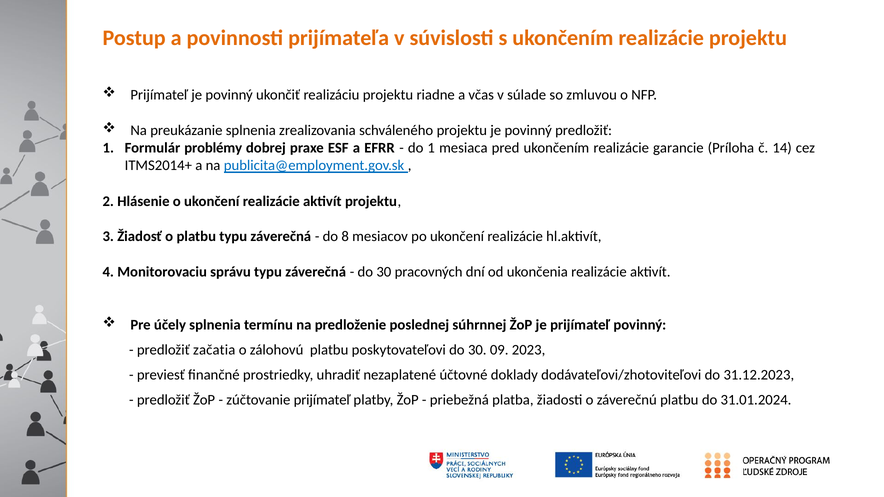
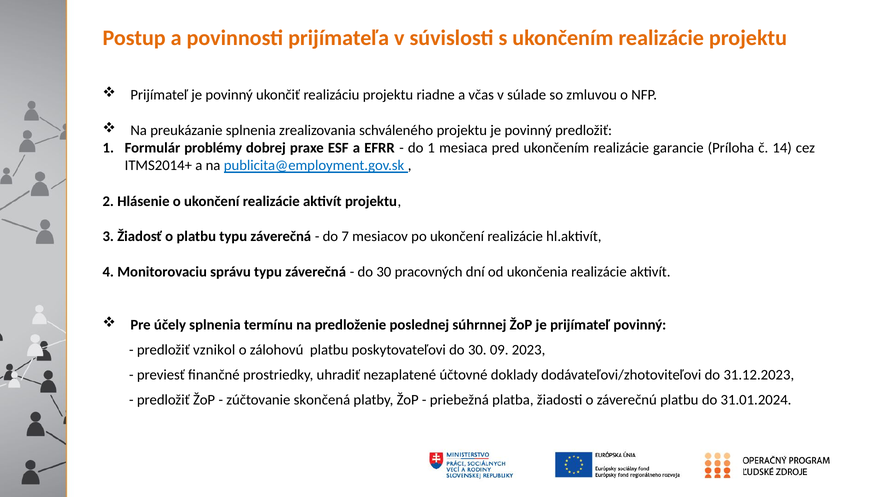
8: 8 -> 7 (345, 237)
začatia: začatia -> vznikol (214, 350)
zúčtovanie prijímateľ: prijímateľ -> skončená (322, 400)
